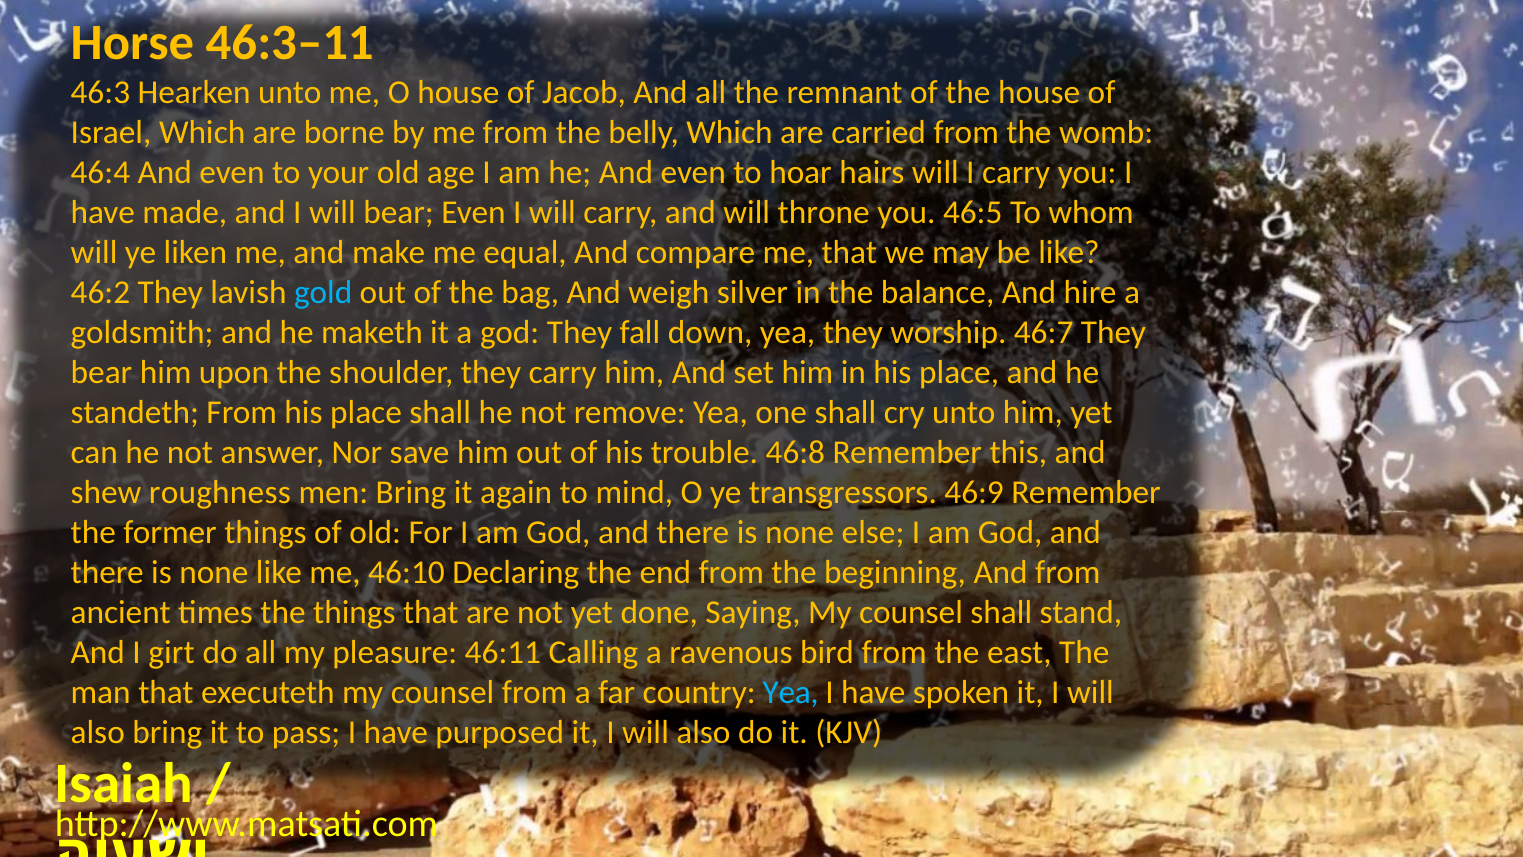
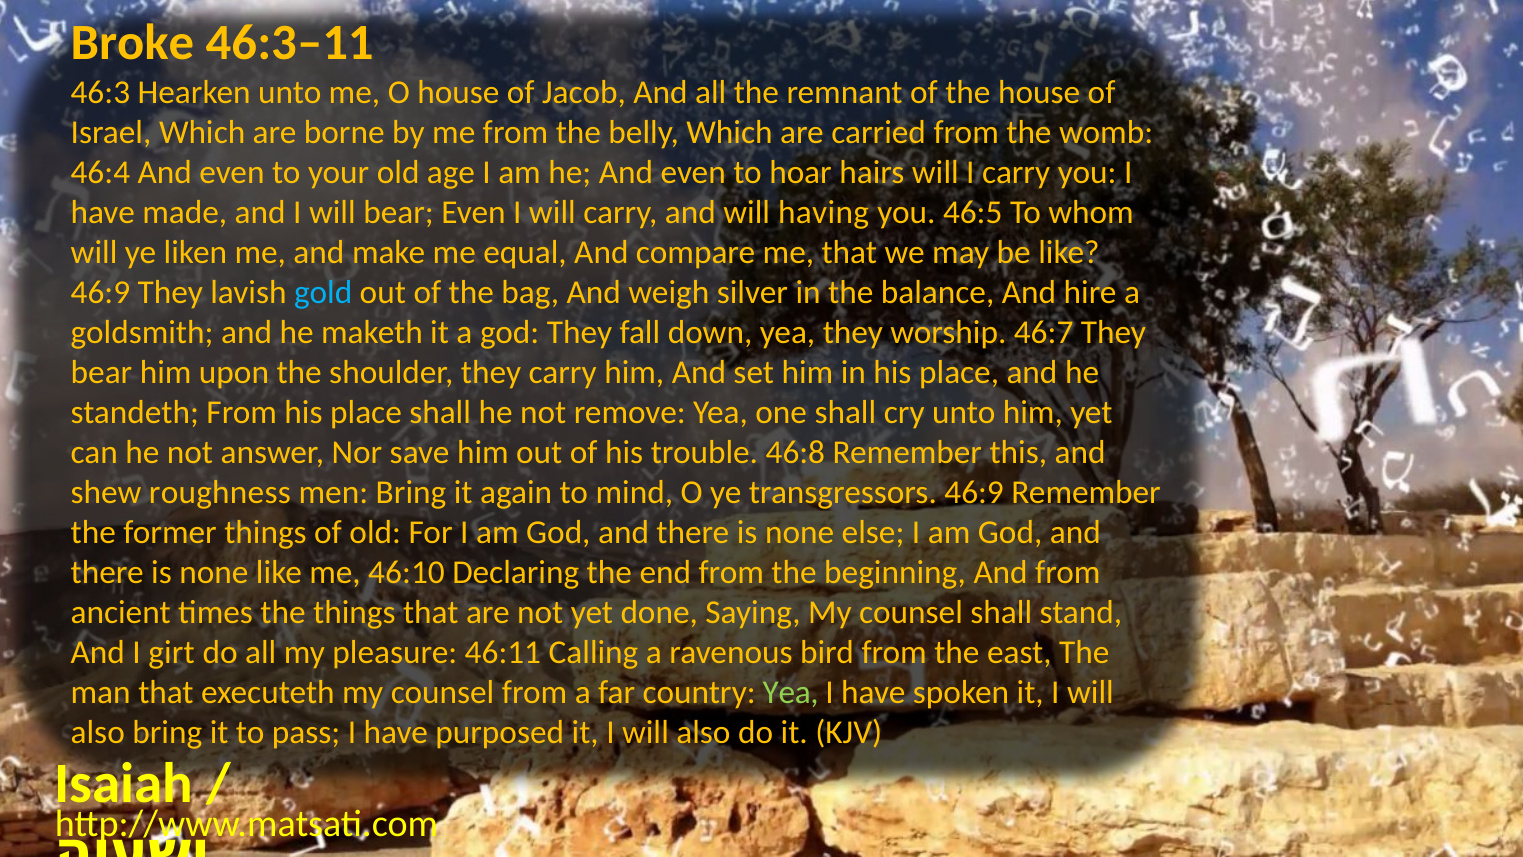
Horse: Horse -> Broke (132, 43)
throne: throne -> having (824, 212)
46:2: 46:2 -> 46:9 (100, 292)
Yea colour: light blue -> light green (791, 692)
